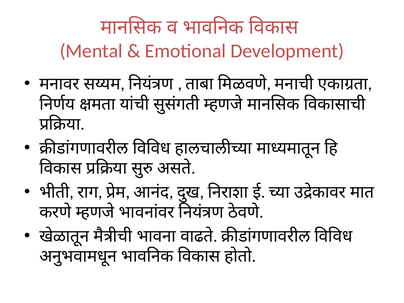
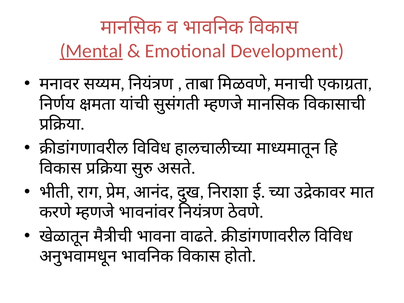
Mental underline: none -> present (91, 51)
